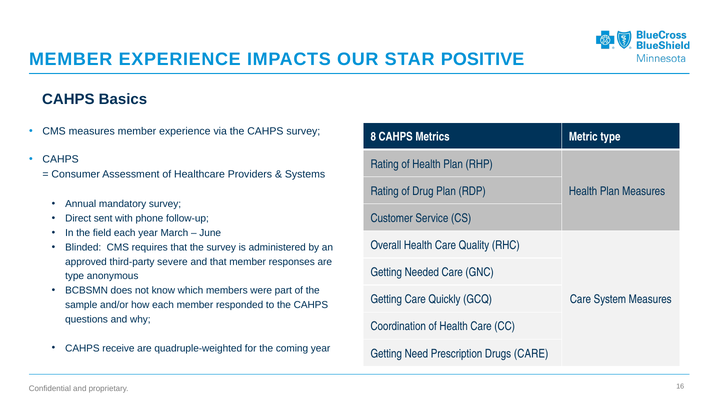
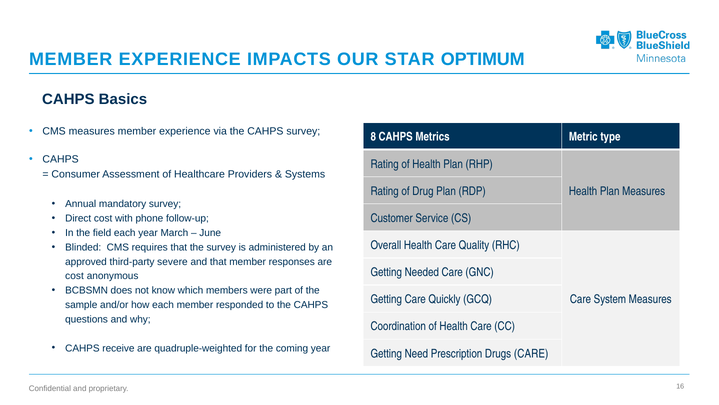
POSITIVE: POSITIVE -> OPTIMUM (483, 59)
Direct sent: sent -> cost (103, 218)
type: type -> cost (75, 276)
